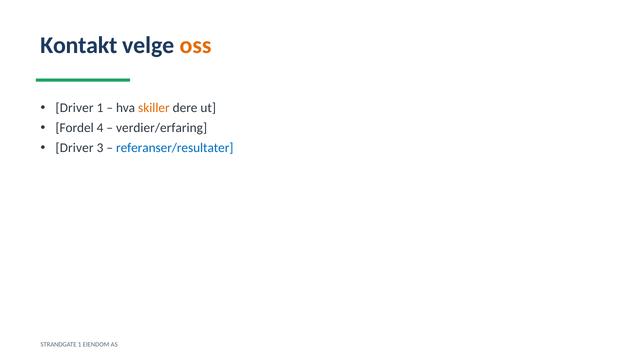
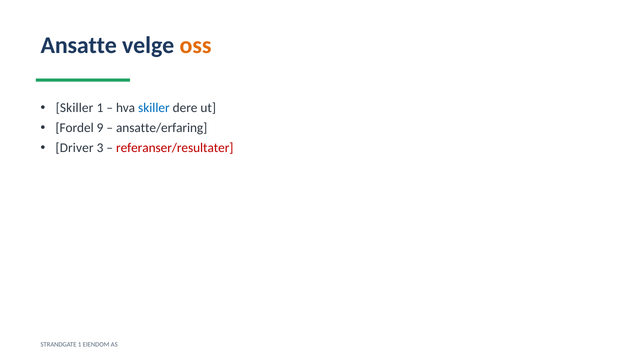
Kontakt: Kontakt -> Ansatte (79, 46)
Driver: Driver -> Skiller (75, 108)
skiller colour: orange -> blue (154, 108)
4: 4 -> 9 (100, 128)
verdier/erfaring: verdier/erfaring -> ansatte/erfaring (162, 128)
referanser/resultater colour: blue -> red (175, 148)
